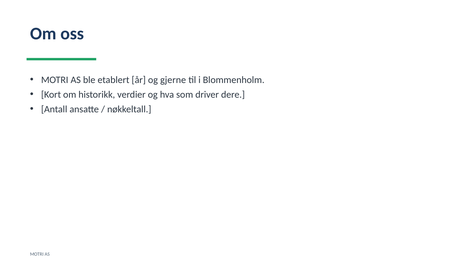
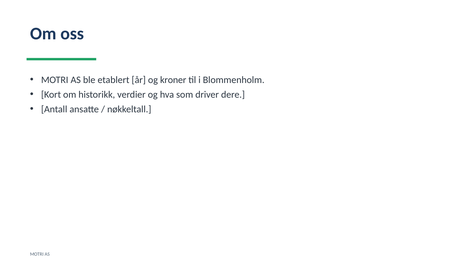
gjerne: gjerne -> kroner (173, 80)
